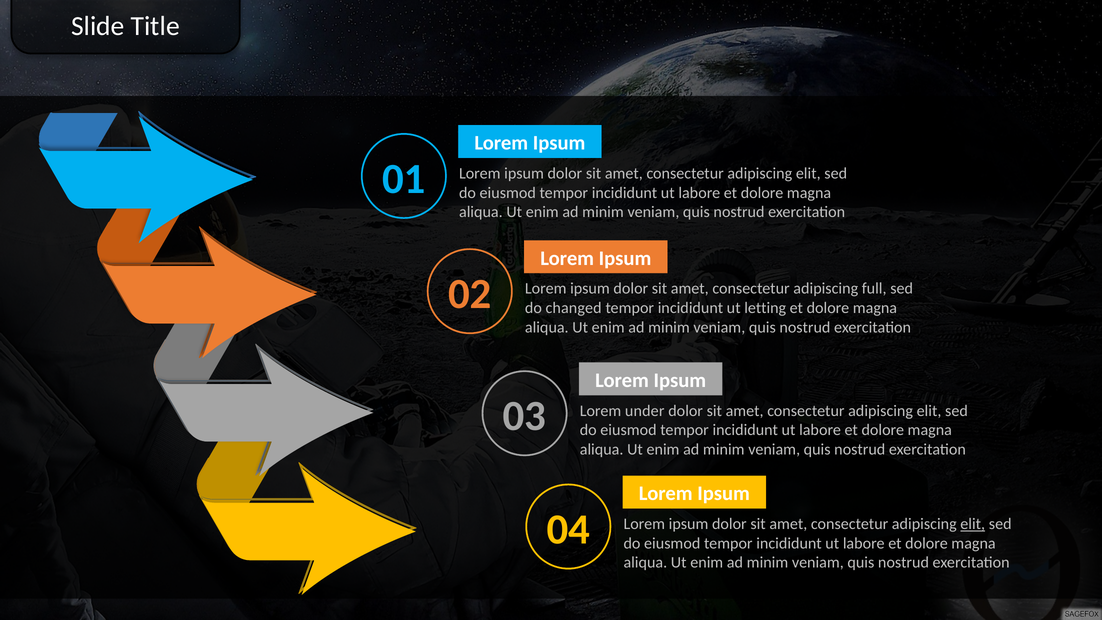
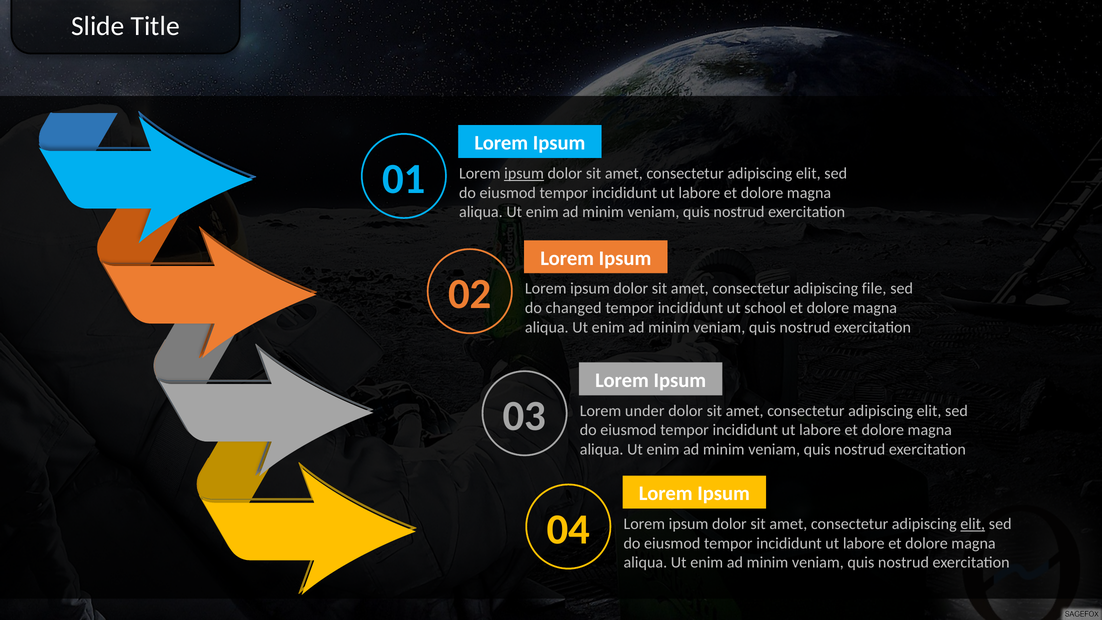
ipsum underline: none -> present (524, 173)
full: full -> file (874, 289)
letting: letting -> school (765, 308)
